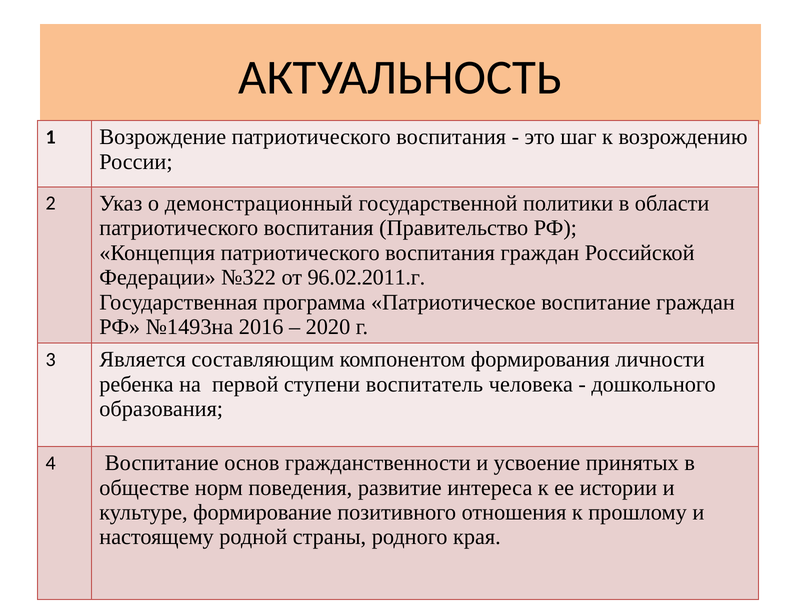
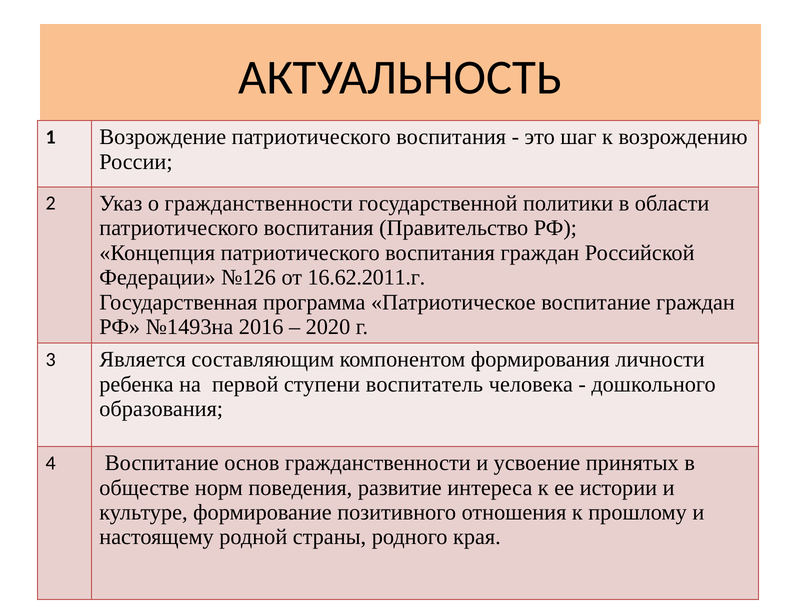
о демонстрационный: демонстрационный -> гражданственности (259, 203)
№322: №322 -> №126 (249, 277)
96.02.2011.г: 96.02.2011.г -> 16.62.2011.г (366, 277)
